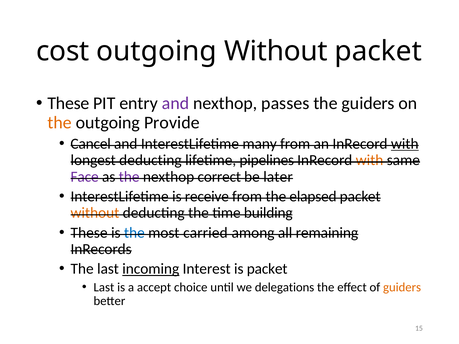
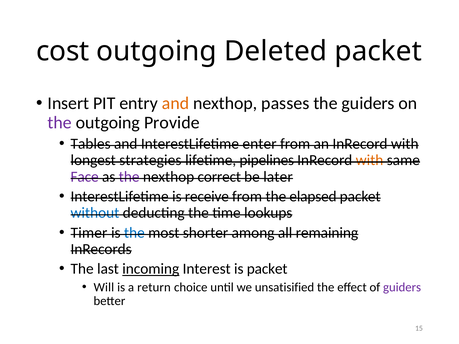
outgoing Without: Without -> Deleted (276, 51)
These: These -> Insert (68, 103)
and colour: purple -> orange (175, 103)
the colour: orange -> purple (60, 123)
Cancel: Cancel -> Tables (91, 144)
many: many -> enter (260, 144)
with underline: present -> none (405, 144)
longest deducting: deducting -> strategies (150, 160)
without colour: orange -> blue (95, 213)
building: building -> lookups (268, 213)
These: These -> Timer (89, 233)
carried: carried -> shorter (206, 233)
Last: Last -> Will (104, 287)
accept: accept -> return (154, 287)
delegations: delegations -> unsatisified (285, 287)
guiders colour: orange -> purple (402, 287)
